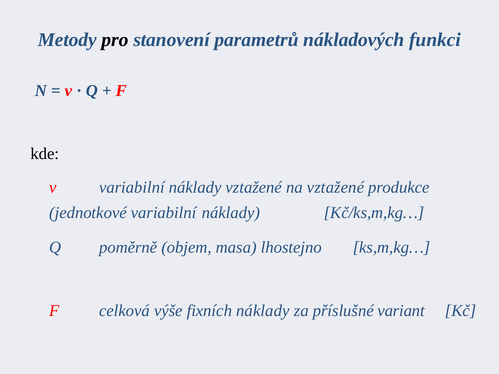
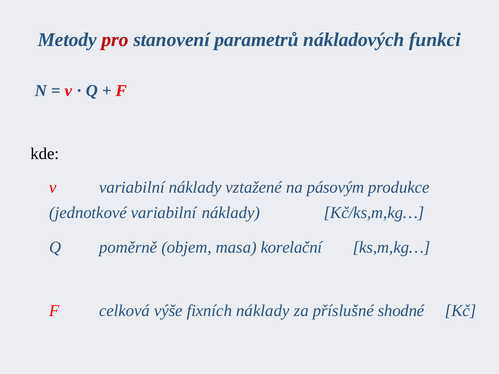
pro colour: black -> red (115, 40)
na vztažené: vztažené -> pásovým (336, 187)
lhostejno: lhostejno -> korelační (291, 248)
variant: variant -> shodné (401, 311)
